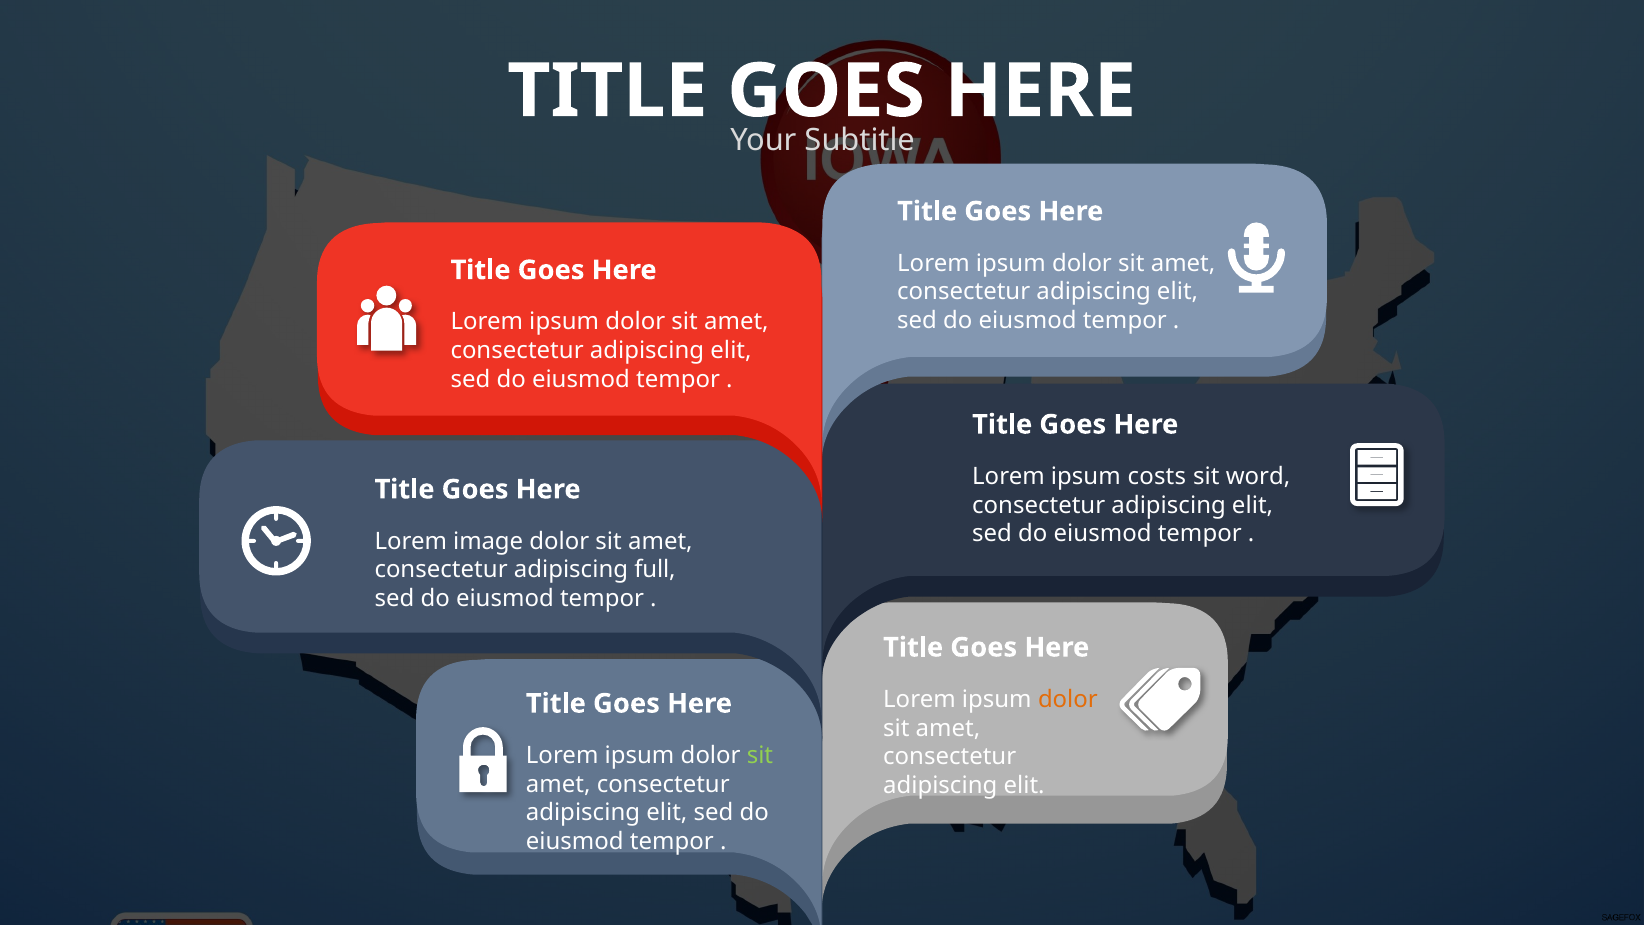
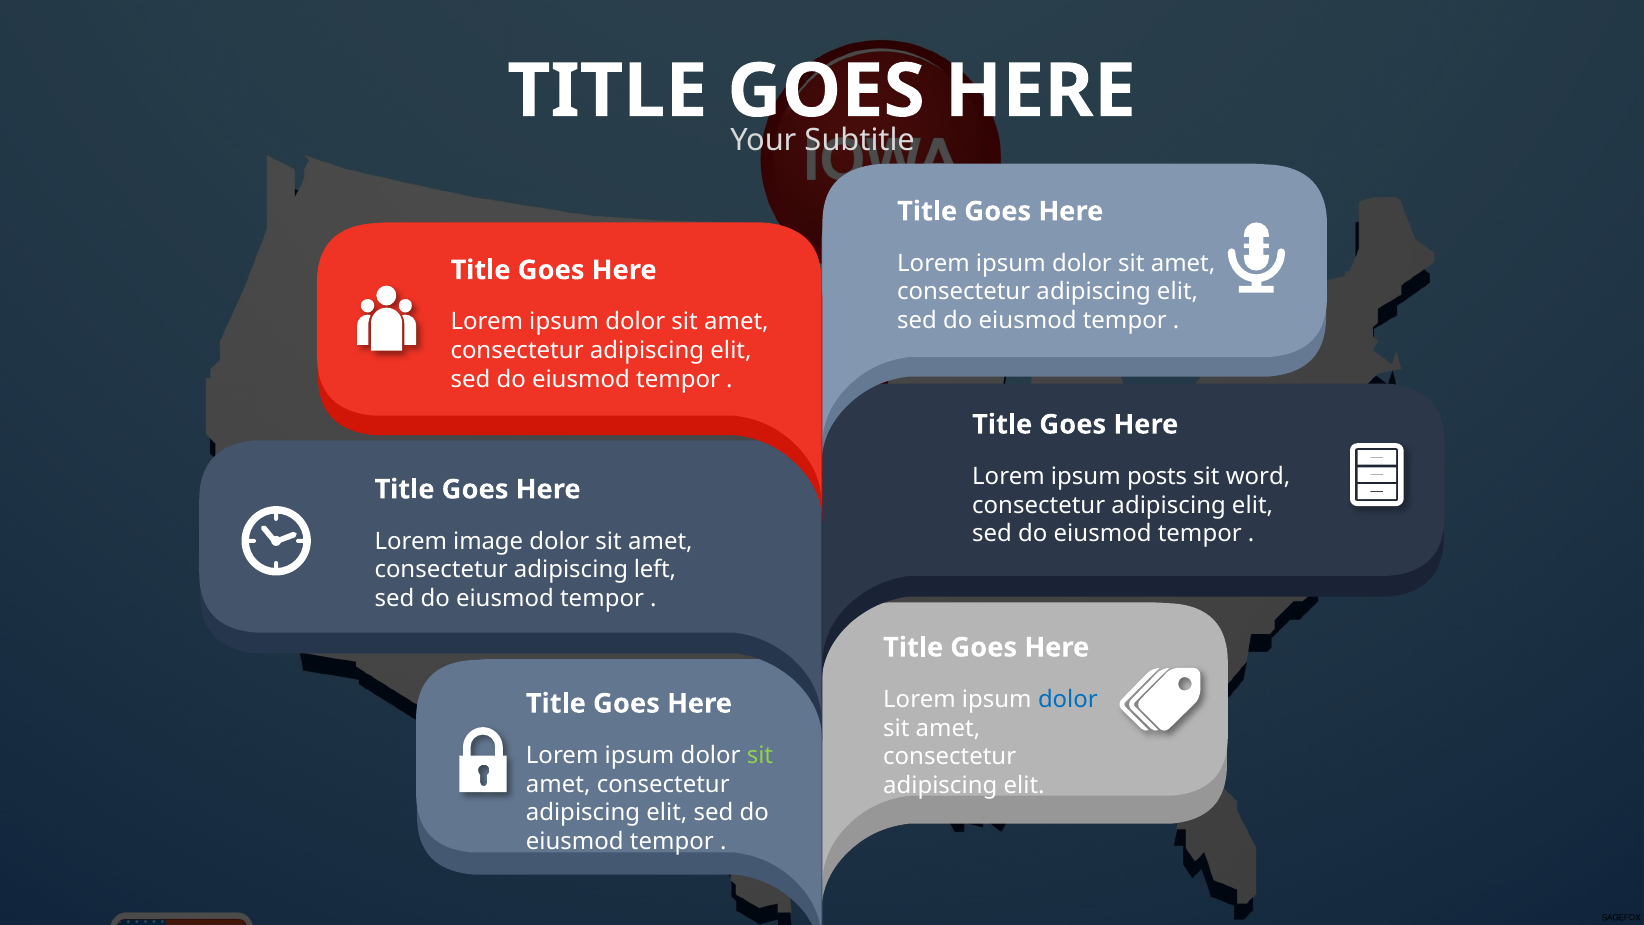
costs: costs -> posts (1157, 476)
full: full -> left (655, 570)
dolor colour: orange -> blue (1068, 699)
